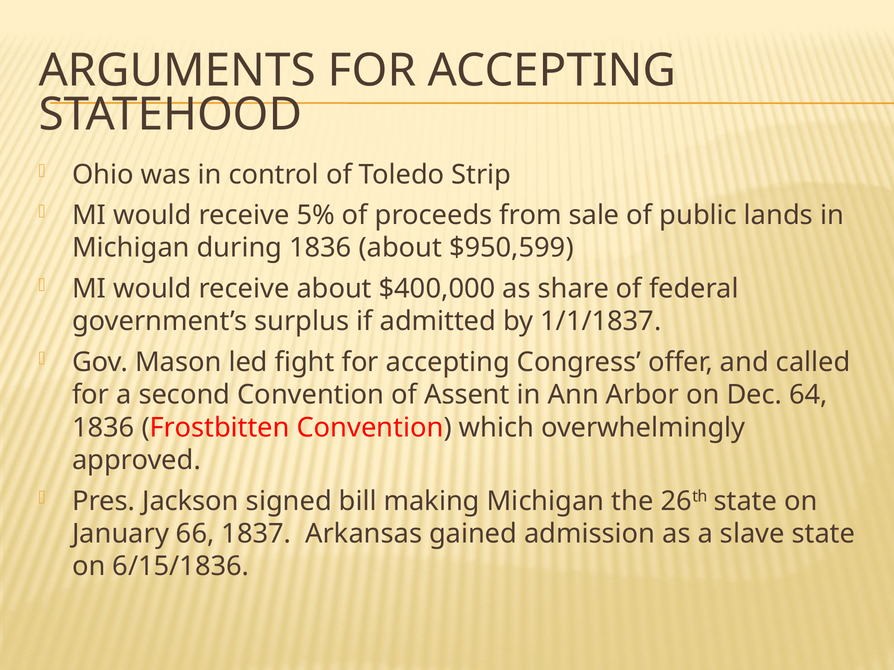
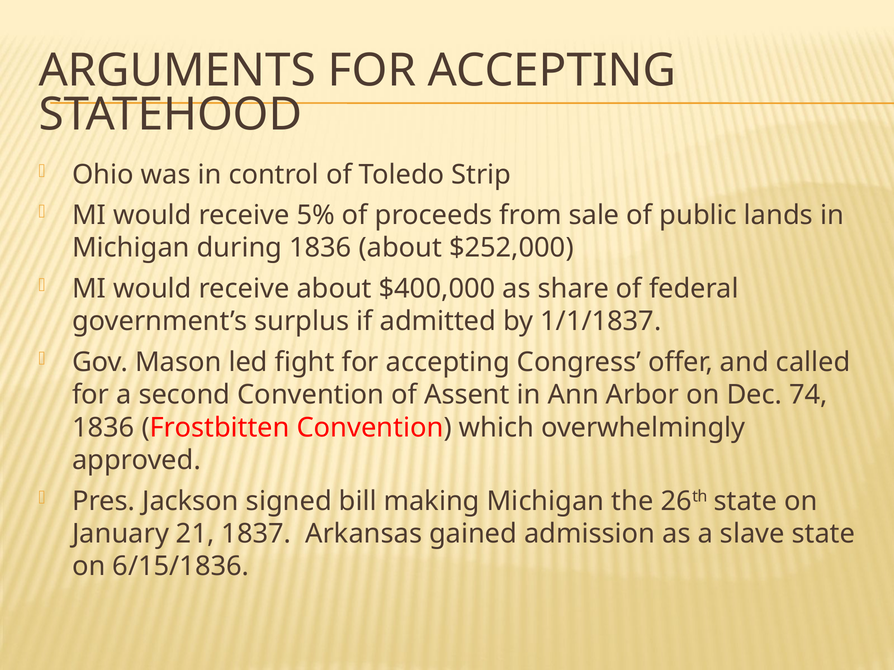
$950,599: $950,599 -> $252,000 (511, 248)
64: 64 -> 74 (809, 395)
66: 66 -> 21 (195, 534)
